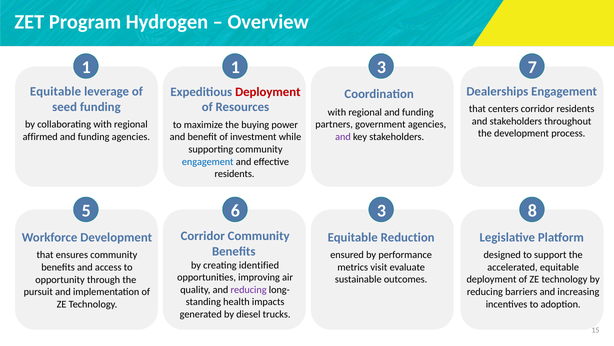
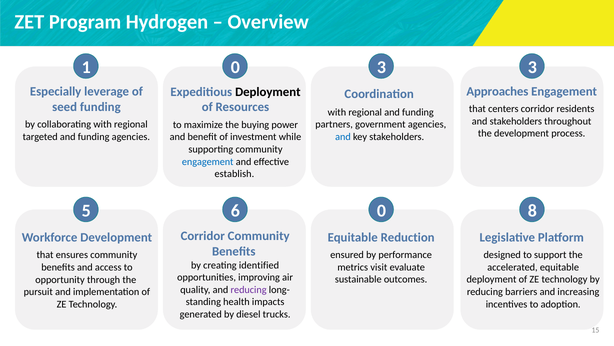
1 1: 1 -> 0 (235, 67)
3 7: 7 -> 3 (532, 67)
Dealerships: Dealerships -> Approaches (497, 91)
Equitable: Equitable -> Especially (56, 92)
Deployment colour: red -> black (268, 92)
affirmed: affirmed -> targeted (40, 137)
and colour: purple -> blue (343, 137)
residents: residents -> establish (234, 174)
6 3: 3 -> 0 (382, 210)
